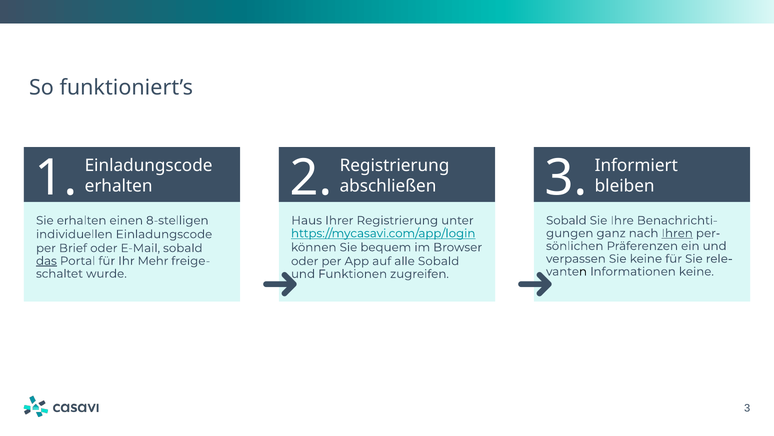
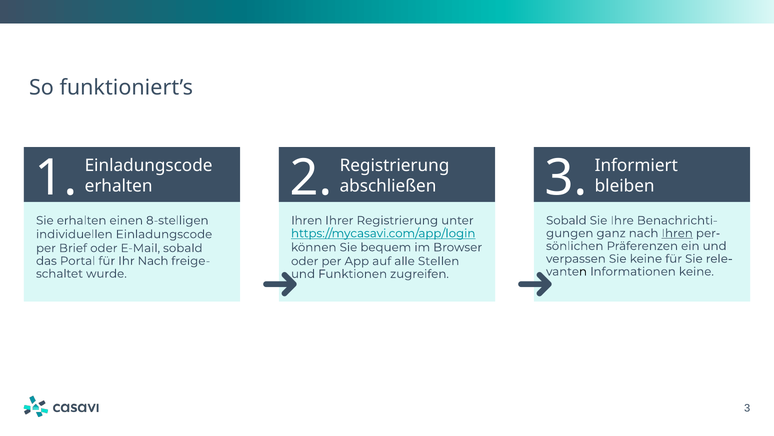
Haus: Haus -> Ihren (307, 220)
das underline: present -> none (46, 261)
Ihr Mehr: Mehr -> Nach (153, 261)
alle Sobald: Sobald -> Stellen (439, 261)
